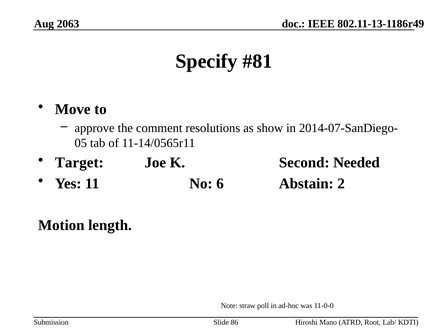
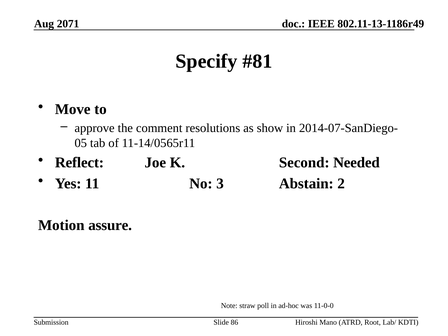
2063: 2063 -> 2071 (68, 24)
Target: Target -> Reflect (79, 163)
6: 6 -> 3 (220, 183)
length: length -> assure (110, 225)
